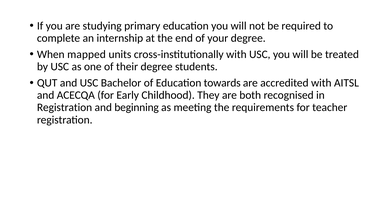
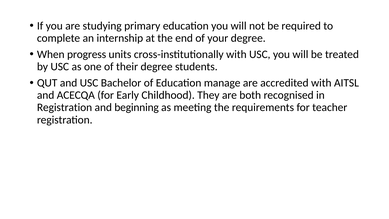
mapped: mapped -> progress (87, 54)
towards: towards -> manage (222, 83)
